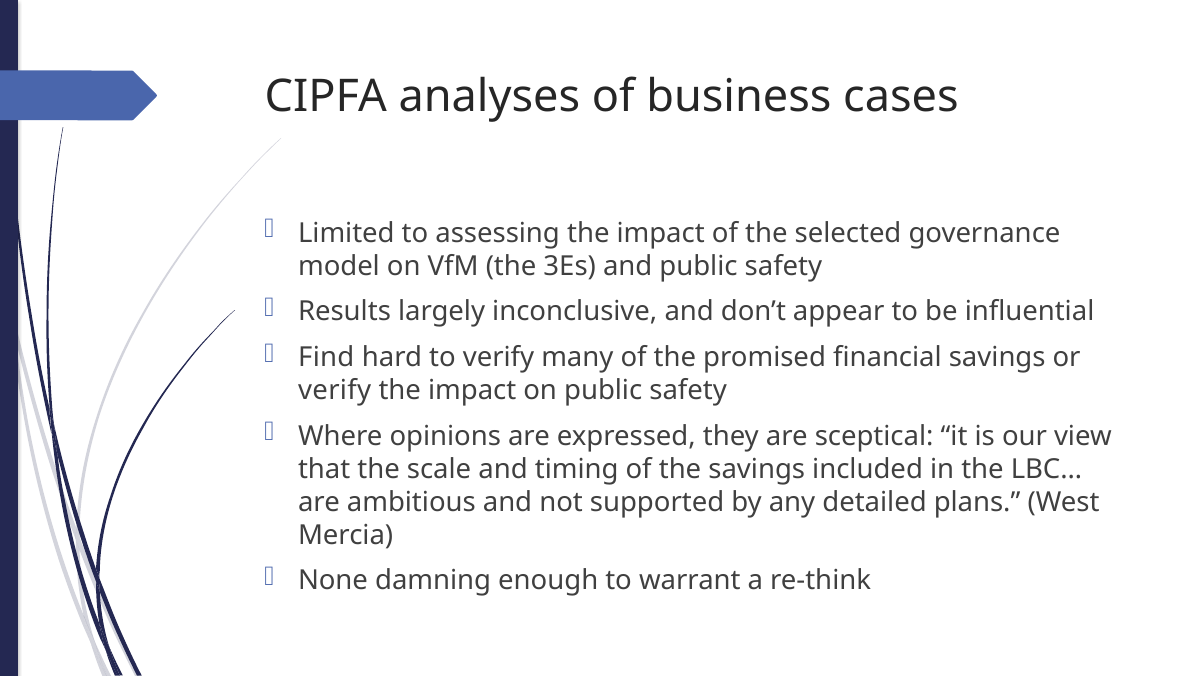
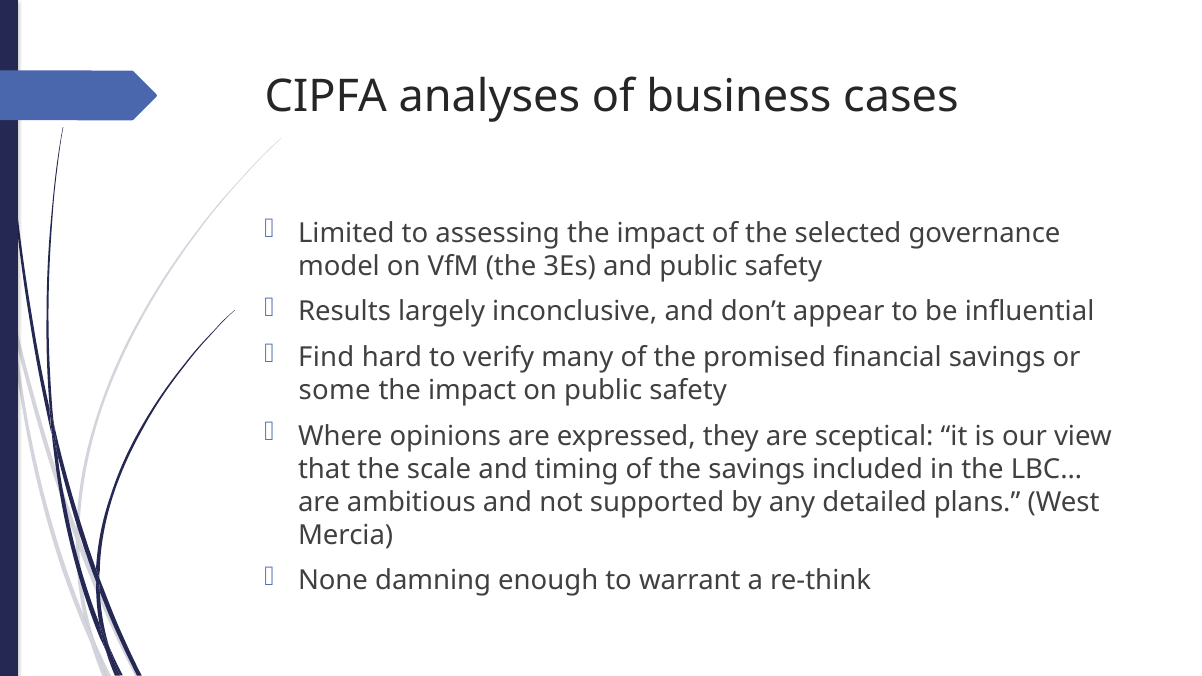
verify: verify -> some (335, 391)
